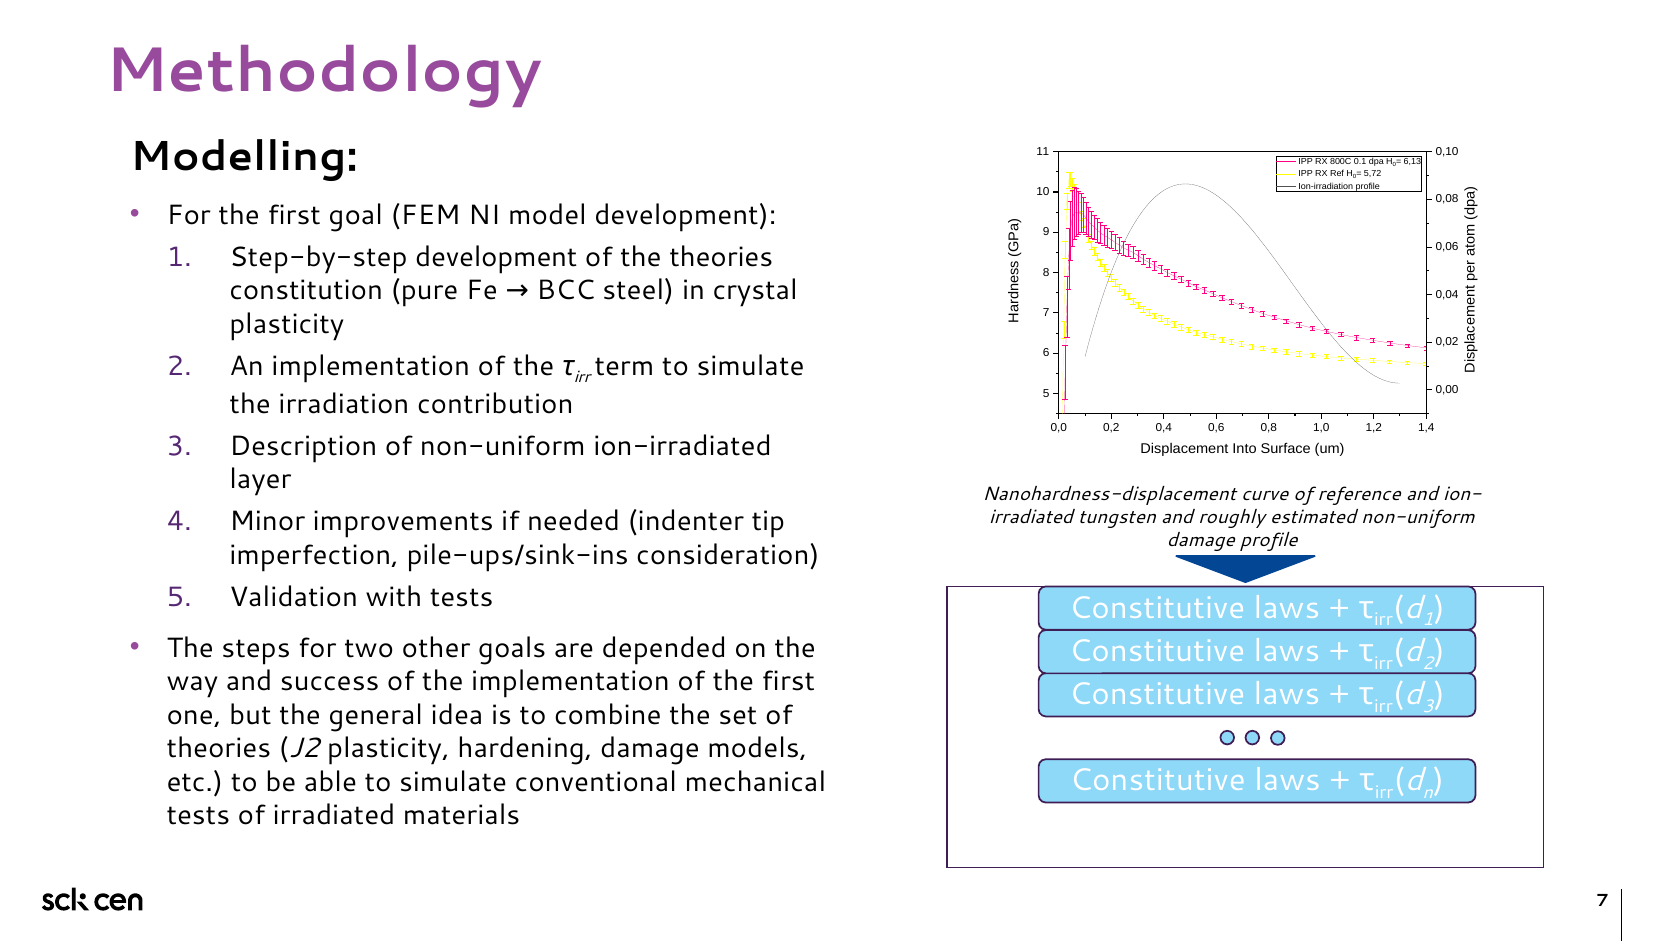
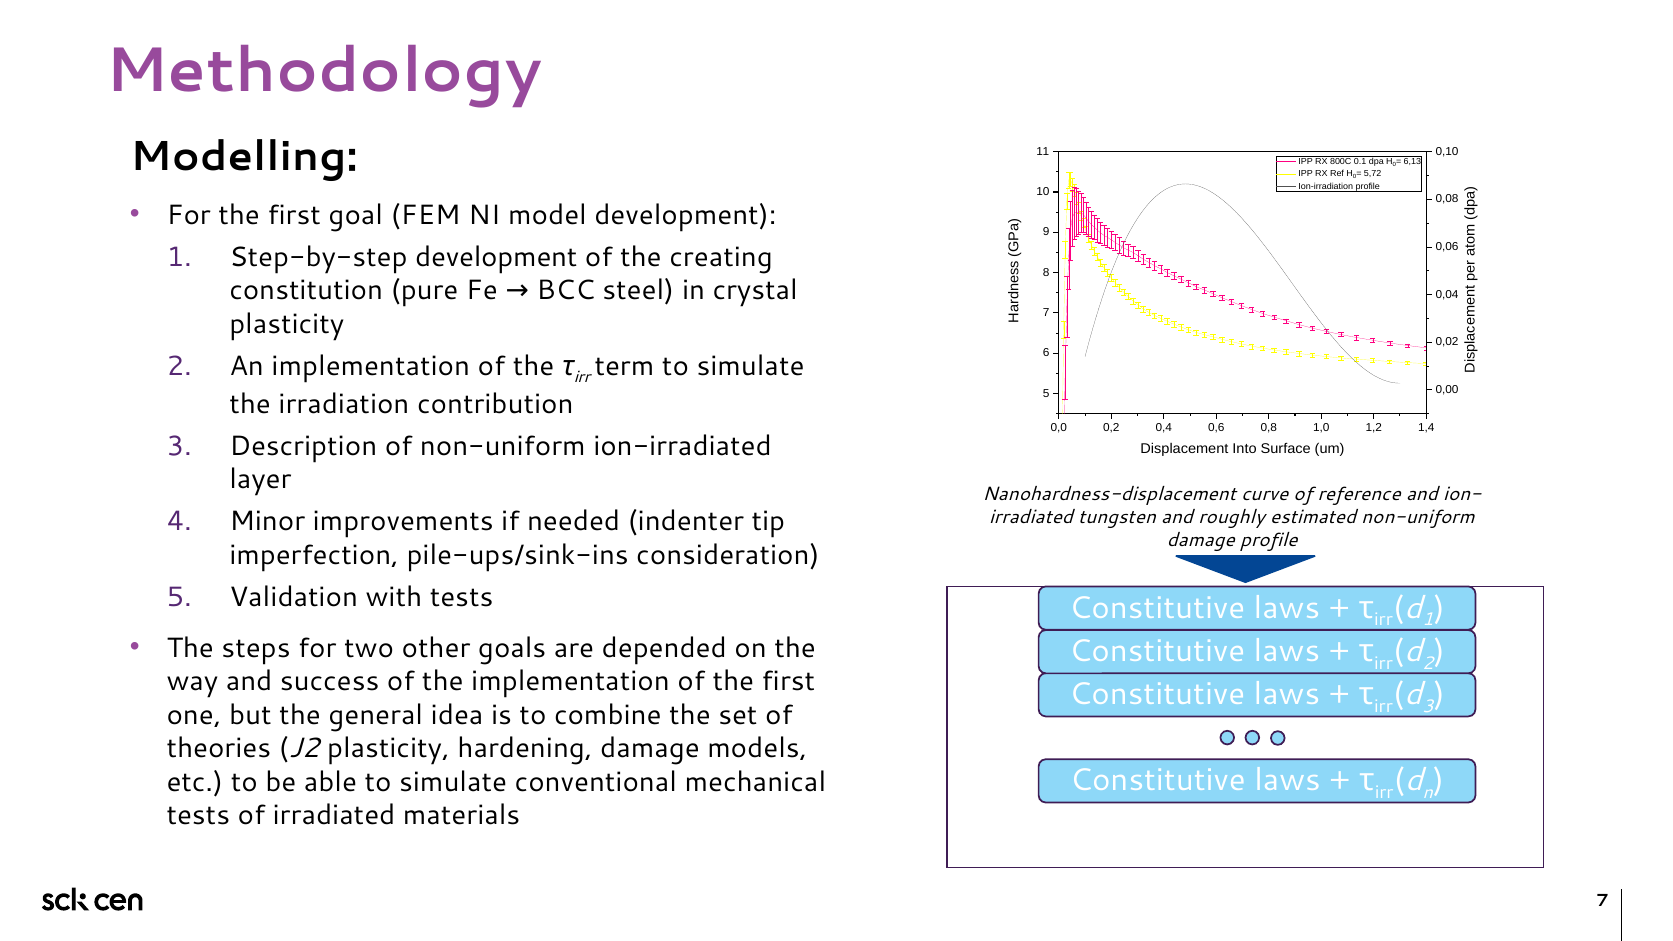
the theories: theories -> creating (721, 257)
